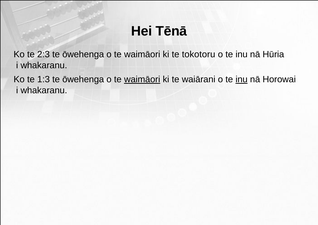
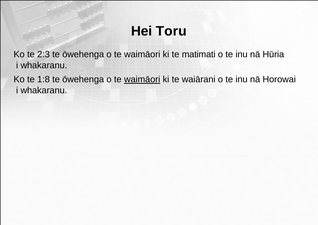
Tēnā: Tēnā -> Toru (171, 31)
tokotoru: tokotoru -> matimati (199, 54)
1:3: 1:3 -> 1:8 (44, 79)
inu underline: present -> none (242, 79)
